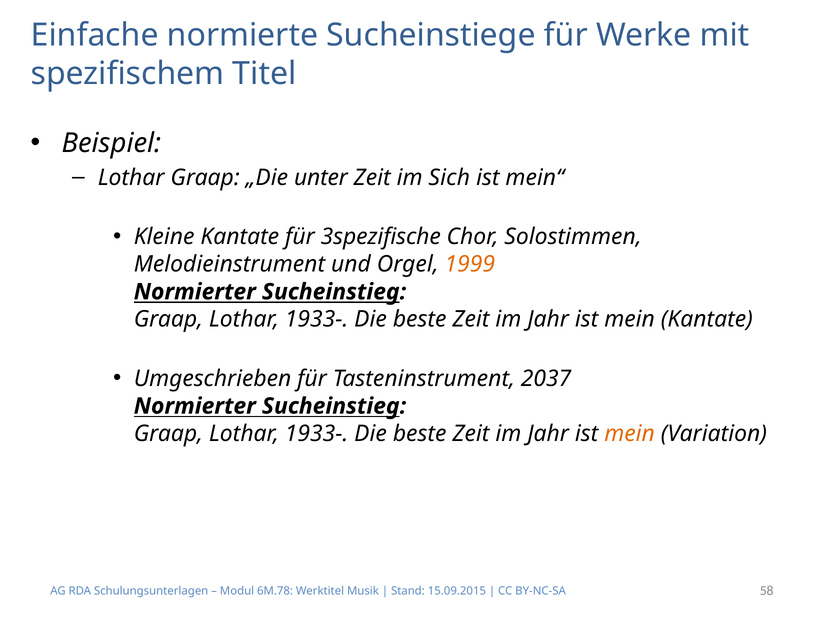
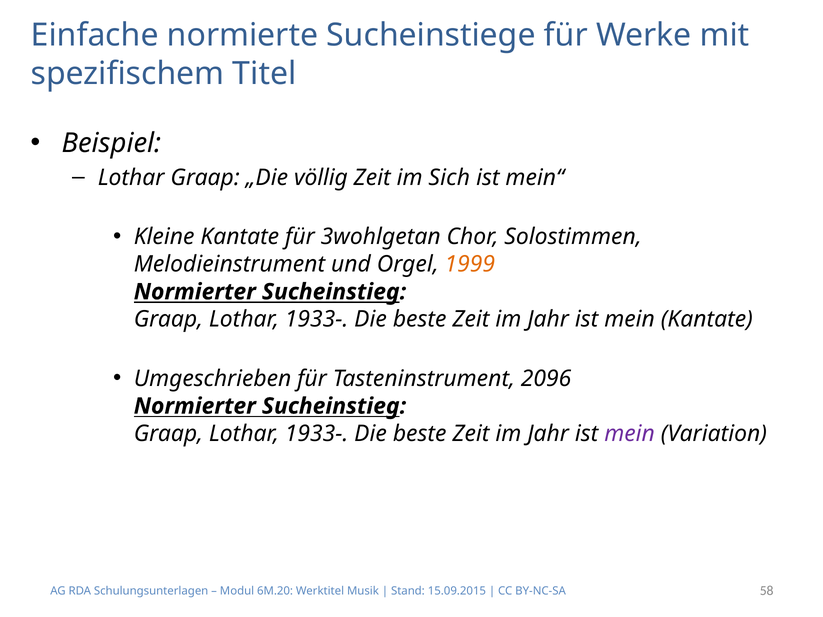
unter: unter -> völlig (321, 178)
3spezifische: 3spezifische -> 3wohlgetan (381, 237)
2037: 2037 -> 2096 (546, 379)
mein colour: orange -> purple (630, 434)
6M.78: 6M.78 -> 6M.20 (275, 591)
